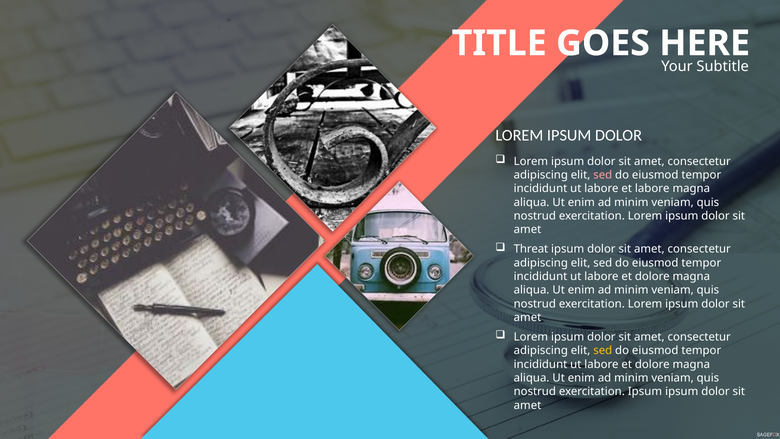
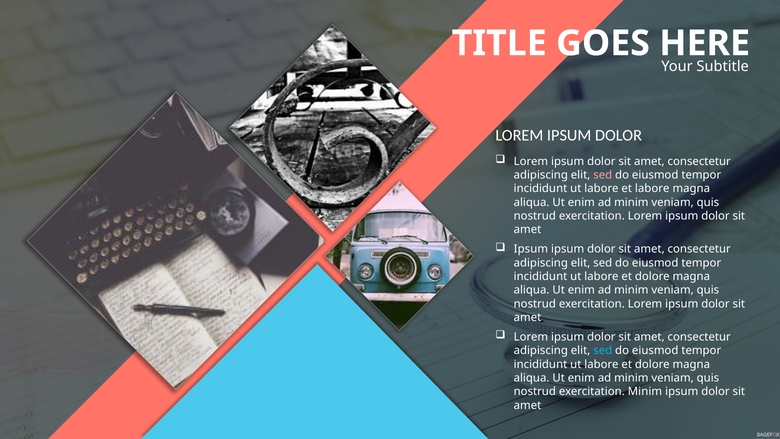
Threat: Threat -> Ipsum (531, 249)
sed colour: yellow -> light blue (603, 350)
exercitation Ipsum: Ipsum -> Minim (645, 391)
